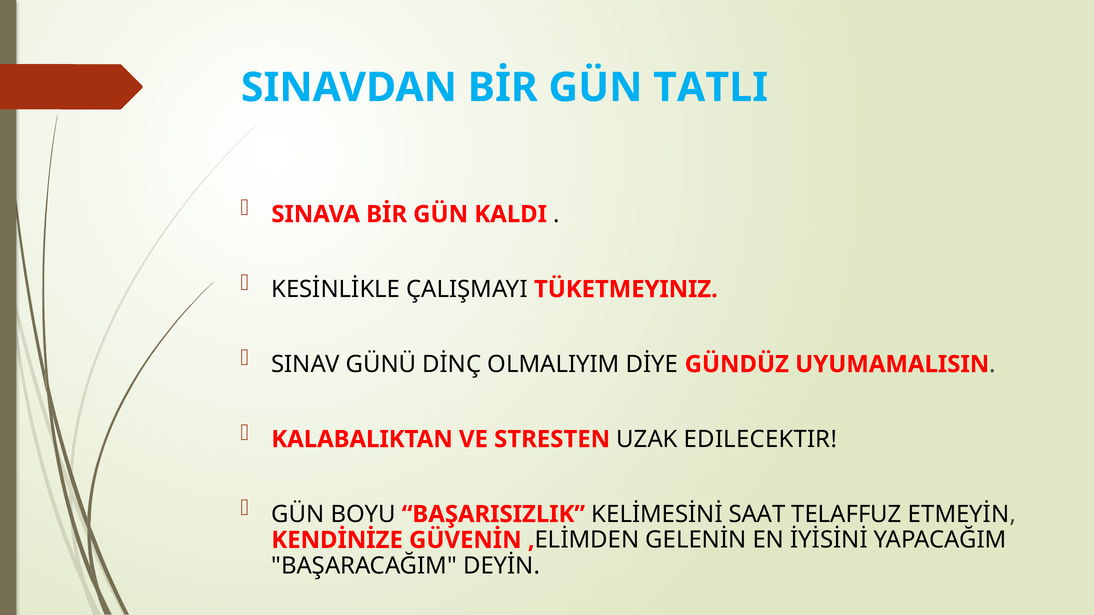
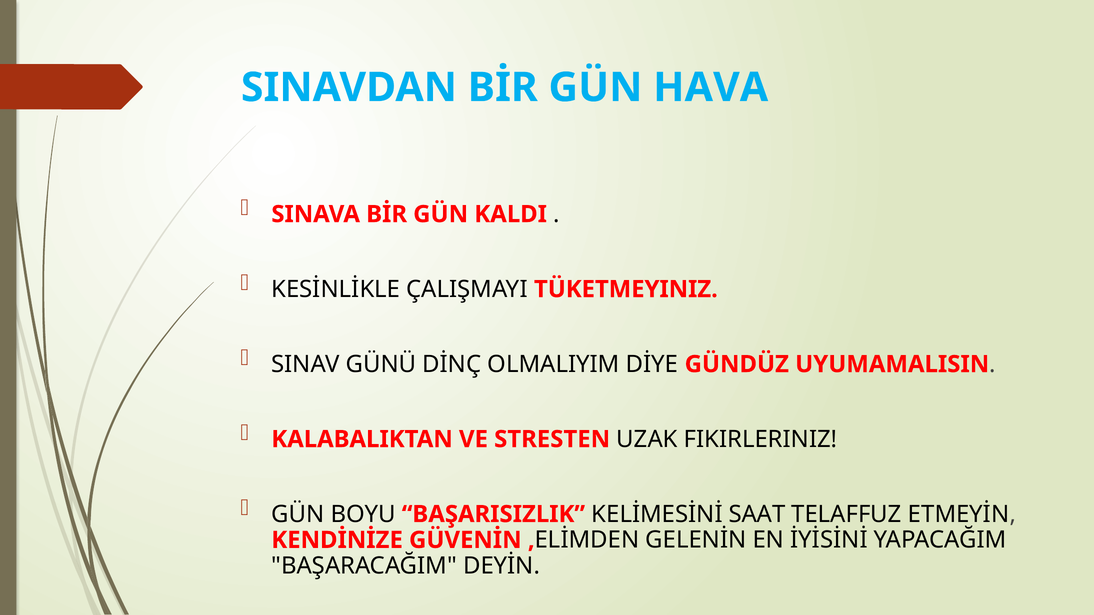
TATLI: TATLI -> HAVA (711, 88)
EDILECEKTIR: EDILECEKTIR -> FIKIRLERINIZ (761, 439)
